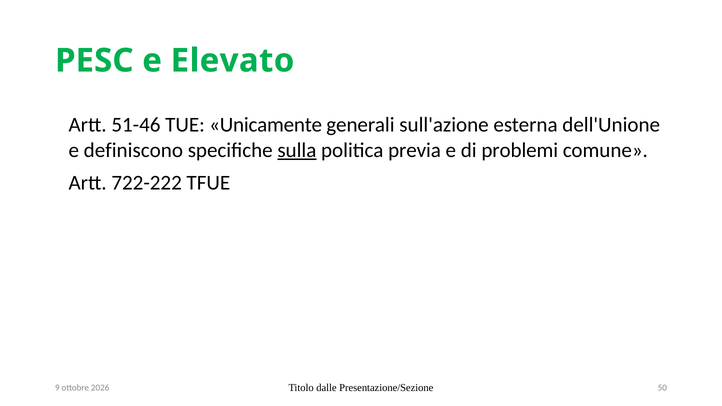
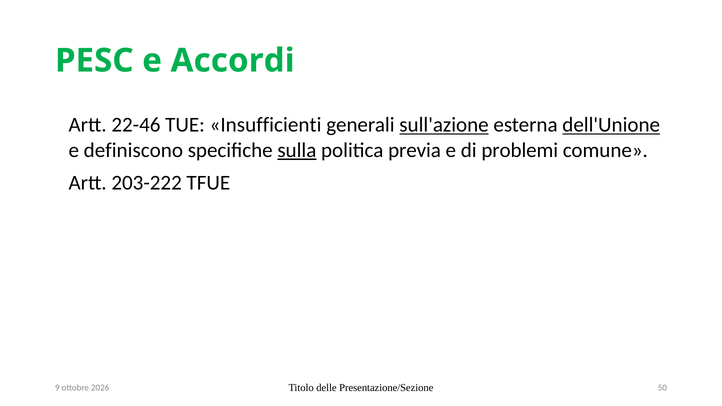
Elevato: Elevato -> Accordi (233, 61)
51-46: 51-46 -> 22-46 (136, 125)
Unicamente: Unicamente -> Insufficienti (266, 125)
sull'azione underline: none -> present (444, 125)
dell'Unione underline: none -> present (611, 125)
722-222: 722-222 -> 203-222 (147, 183)
dalle: dalle -> delle (326, 388)
